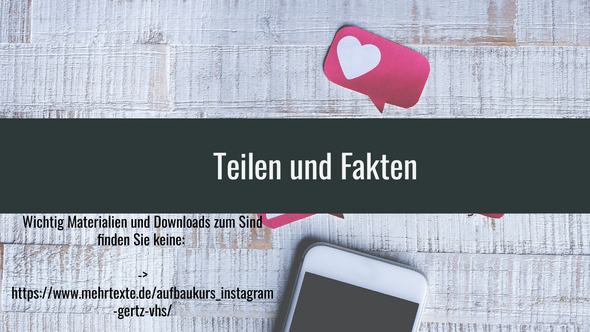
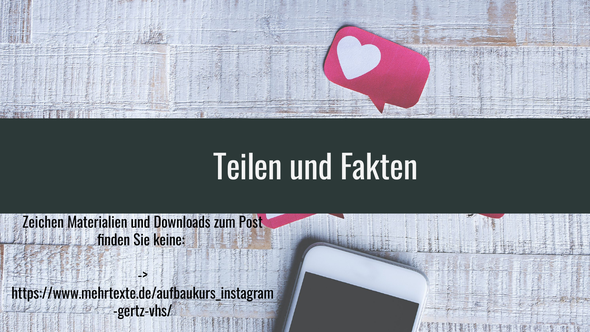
Wichtig: Wichtig -> Zeichen (43, 223)
Sind: Sind -> Post (251, 223)
